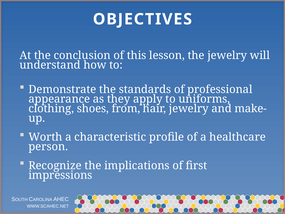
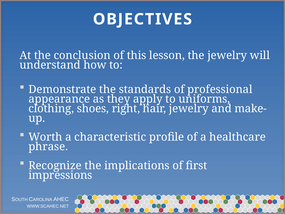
from: from -> right (126, 109)
person: person -> phrase (48, 147)
